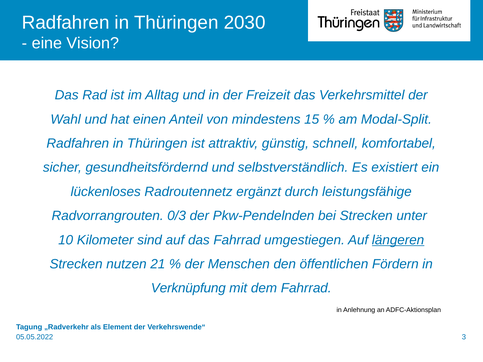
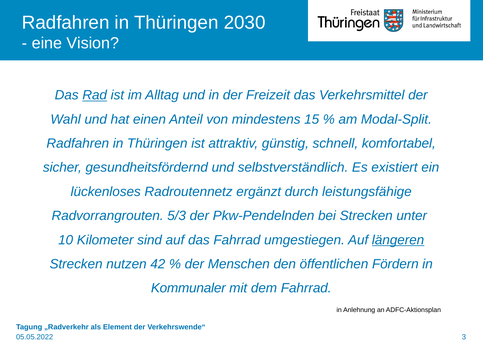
Rad underline: none -> present (95, 95)
0/3: 0/3 -> 5/3 (177, 216)
21: 21 -> 42 (158, 264)
Verknüpfung: Verknüpfung -> Kommunaler (188, 288)
